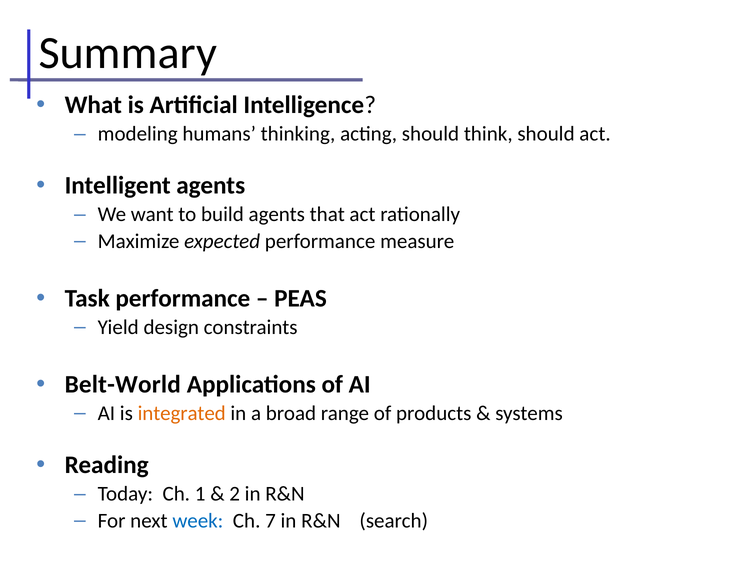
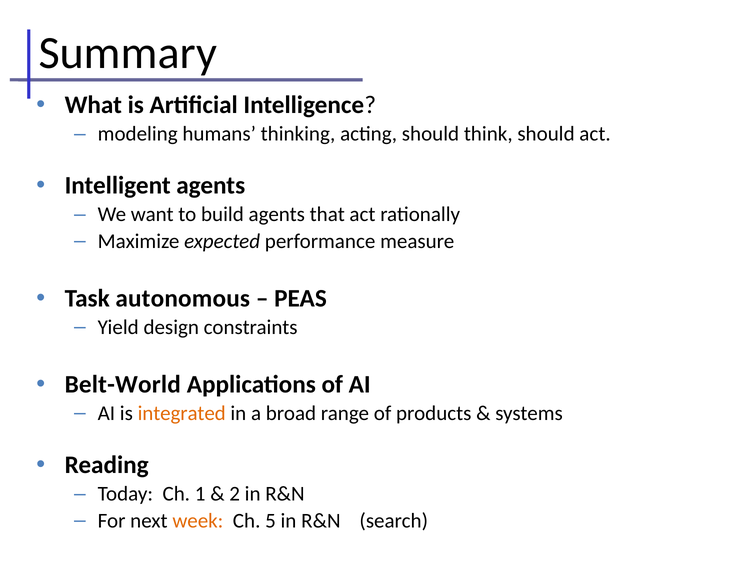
Task performance: performance -> autonomous (183, 298)
week colour: blue -> orange (198, 521)
7: 7 -> 5 (270, 521)
